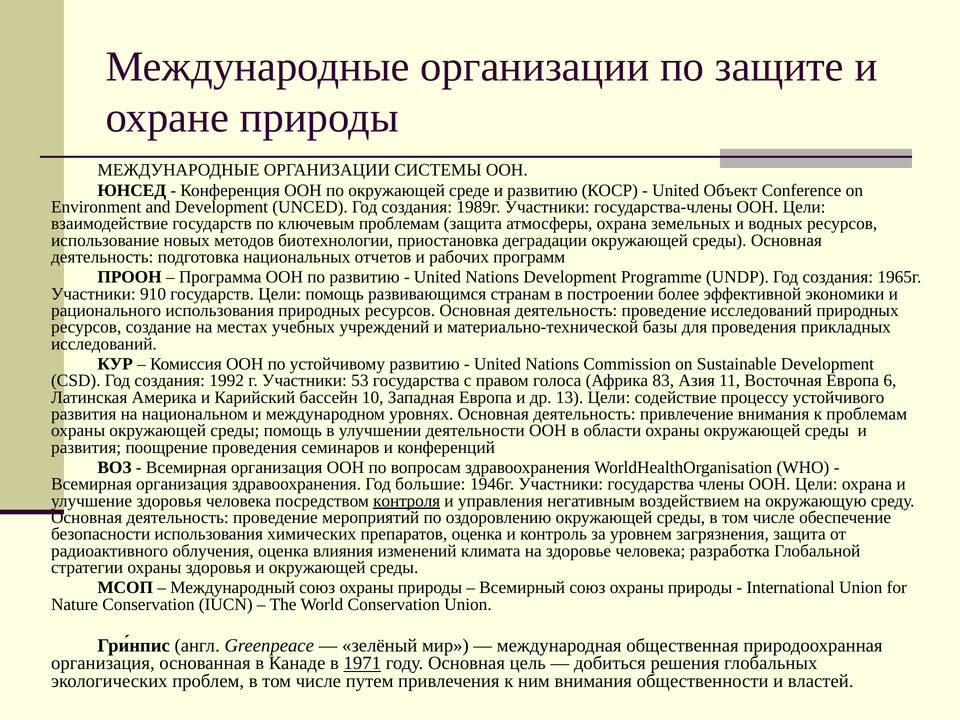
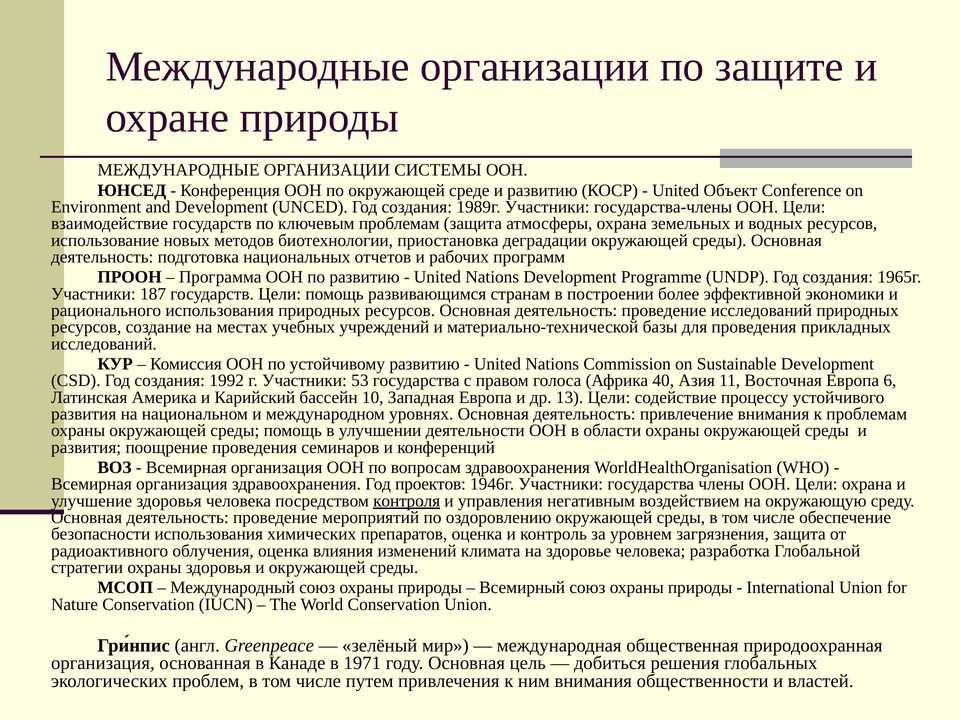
910: 910 -> 187 (153, 294)
83: 83 -> 40 (663, 381)
большие: большие -> проектов (431, 484)
1971 underline: present -> none (362, 663)
